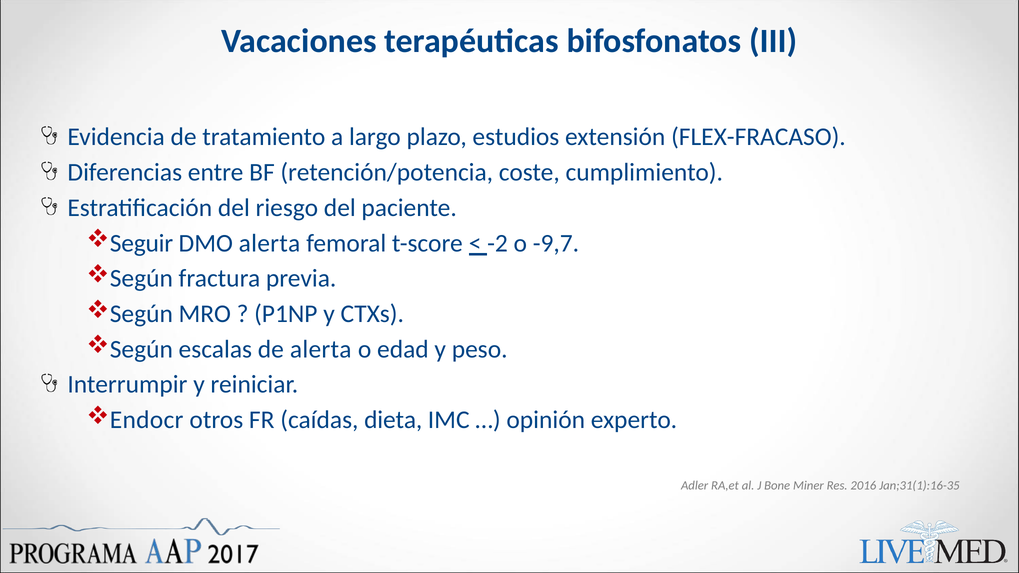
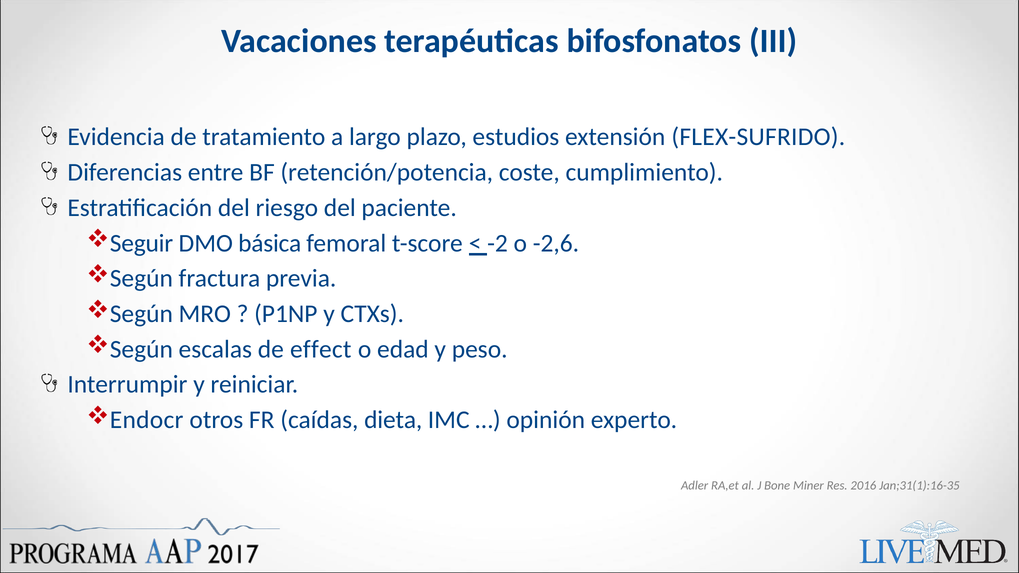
FLEX-FRACASO: FLEX-FRACASO -> FLEX-SUFRIDO (758, 137)
DMO alerta: alerta -> básica (270, 243)
-9,7: -9,7 -> -2,6 (556, 243)
de alerta: alerta -> effect (321, 349)
